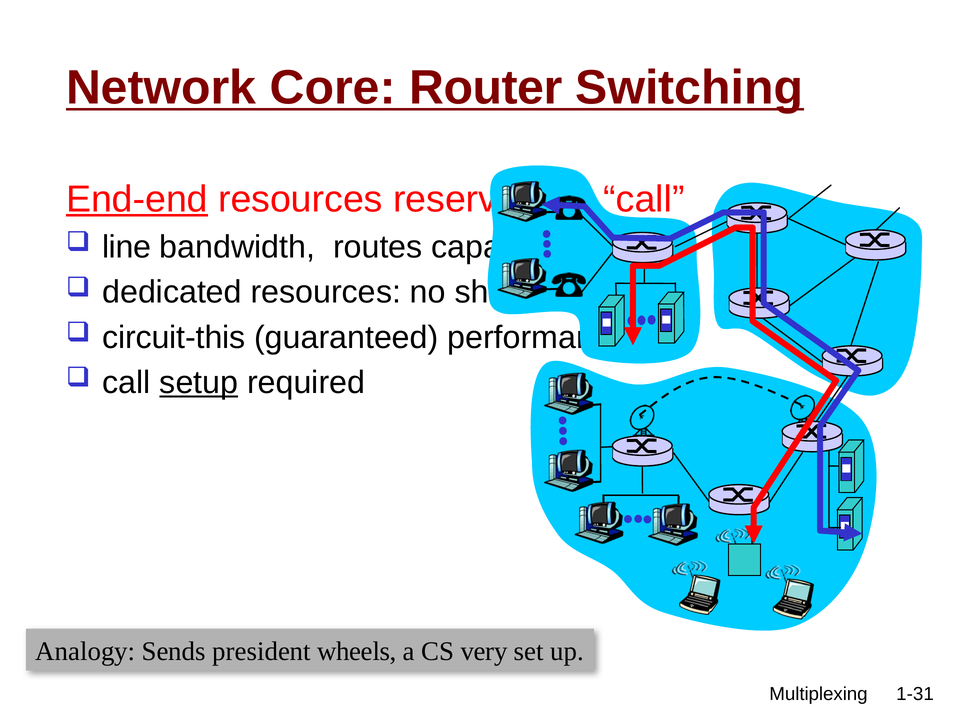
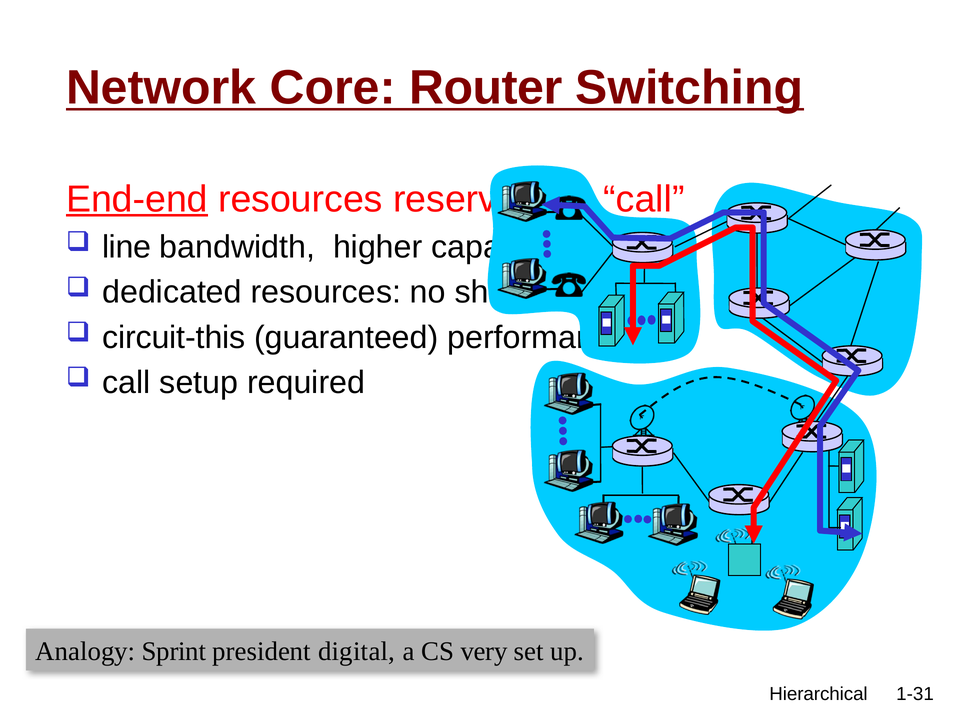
routes: routes -> higher (378, 247)
setup underline: present -> none (199, 382)
Sends: Sends -> Sprint (174, 651)
wheels: wheels -> digital (357, 651)
Multiplexing: Multiplexing -> Hierarchical (819, 694)
